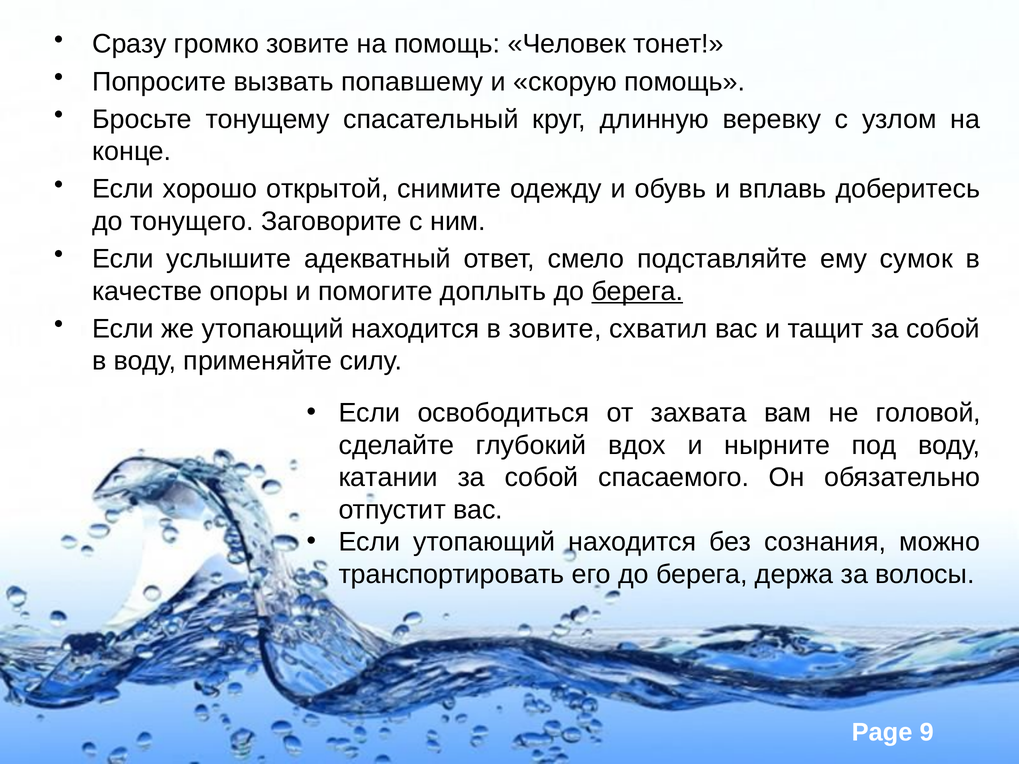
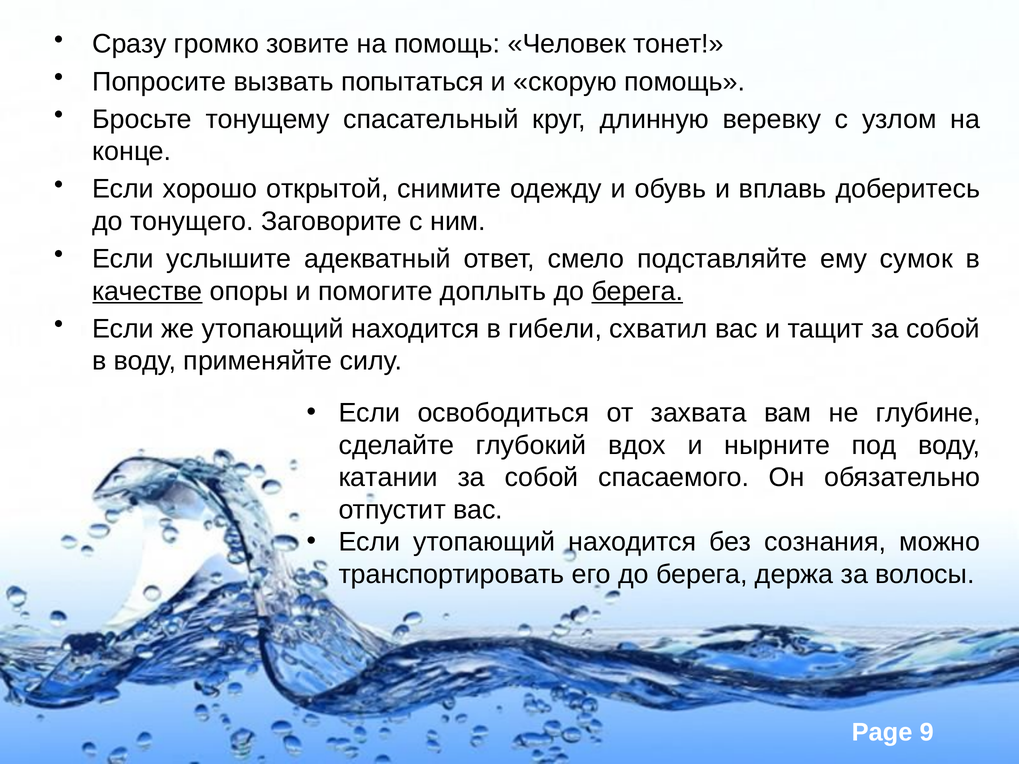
попавшему: попавшему -> попытаться (412, 82)
качестве underline: none -> present (147, 291)
в зовите: зовите -> гибели (555, 329)
головой: головой -> глубине (928, 413)
